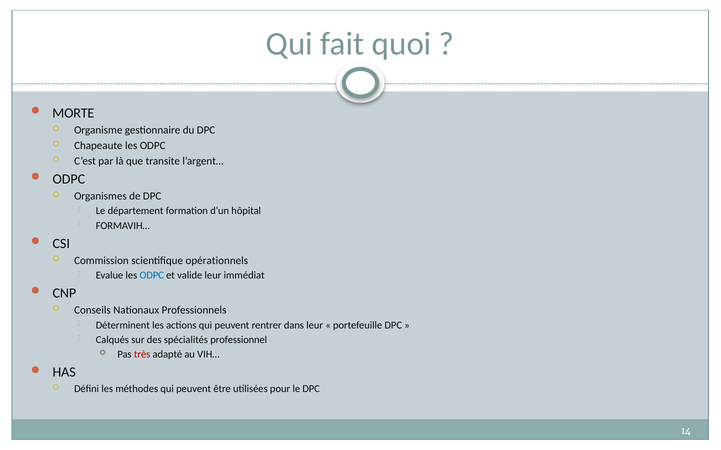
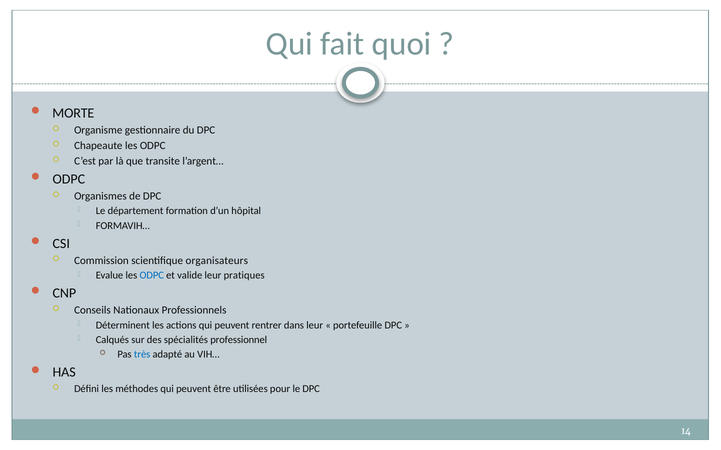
opérationnels: opérationnels -> organisateurs (217, 261)
immédiat: immédiat -> pratiques (244, 276)
très colour: red -> blue (142, 355)
